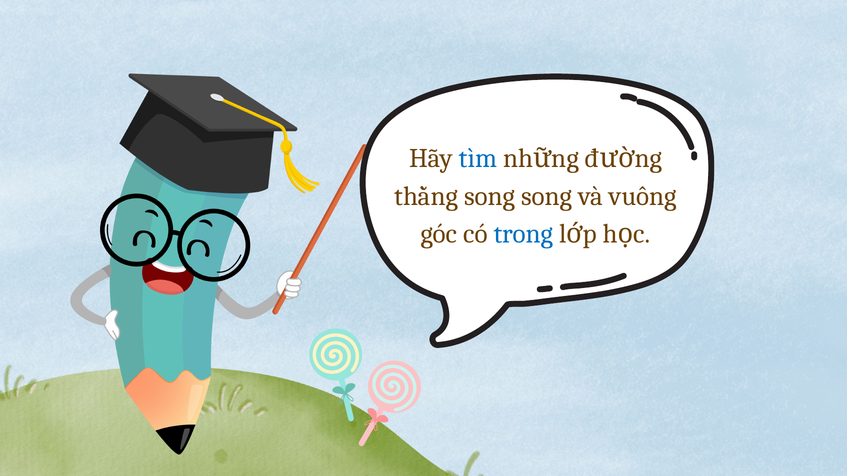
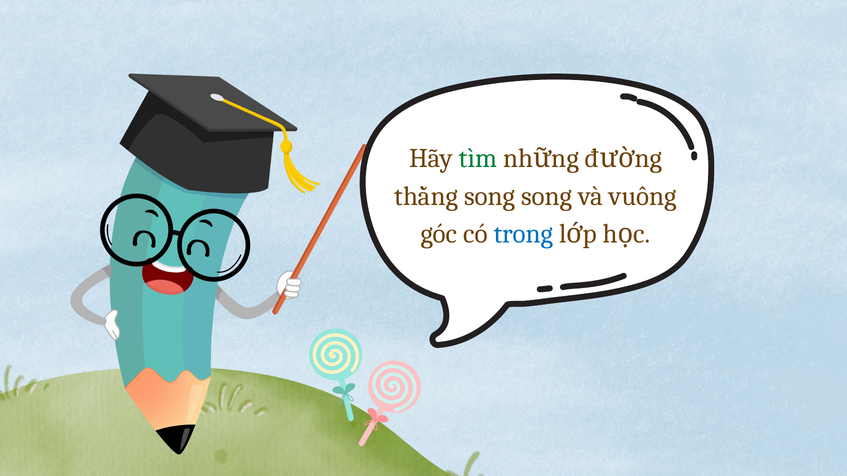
tìm colour: blue -> green (478, 158)
